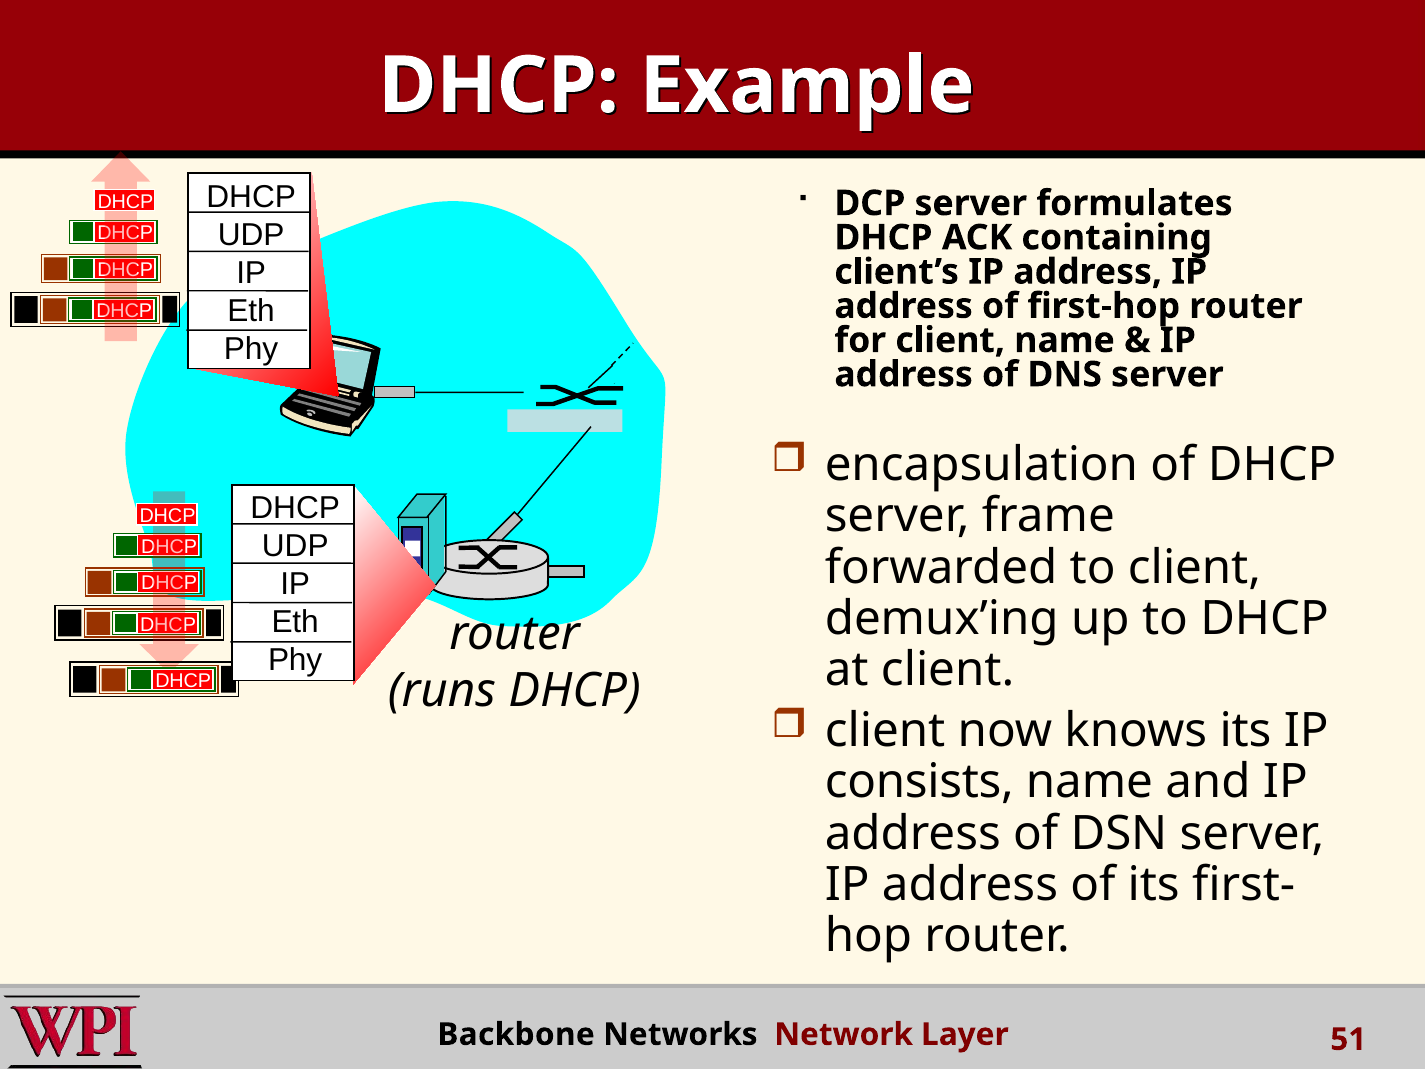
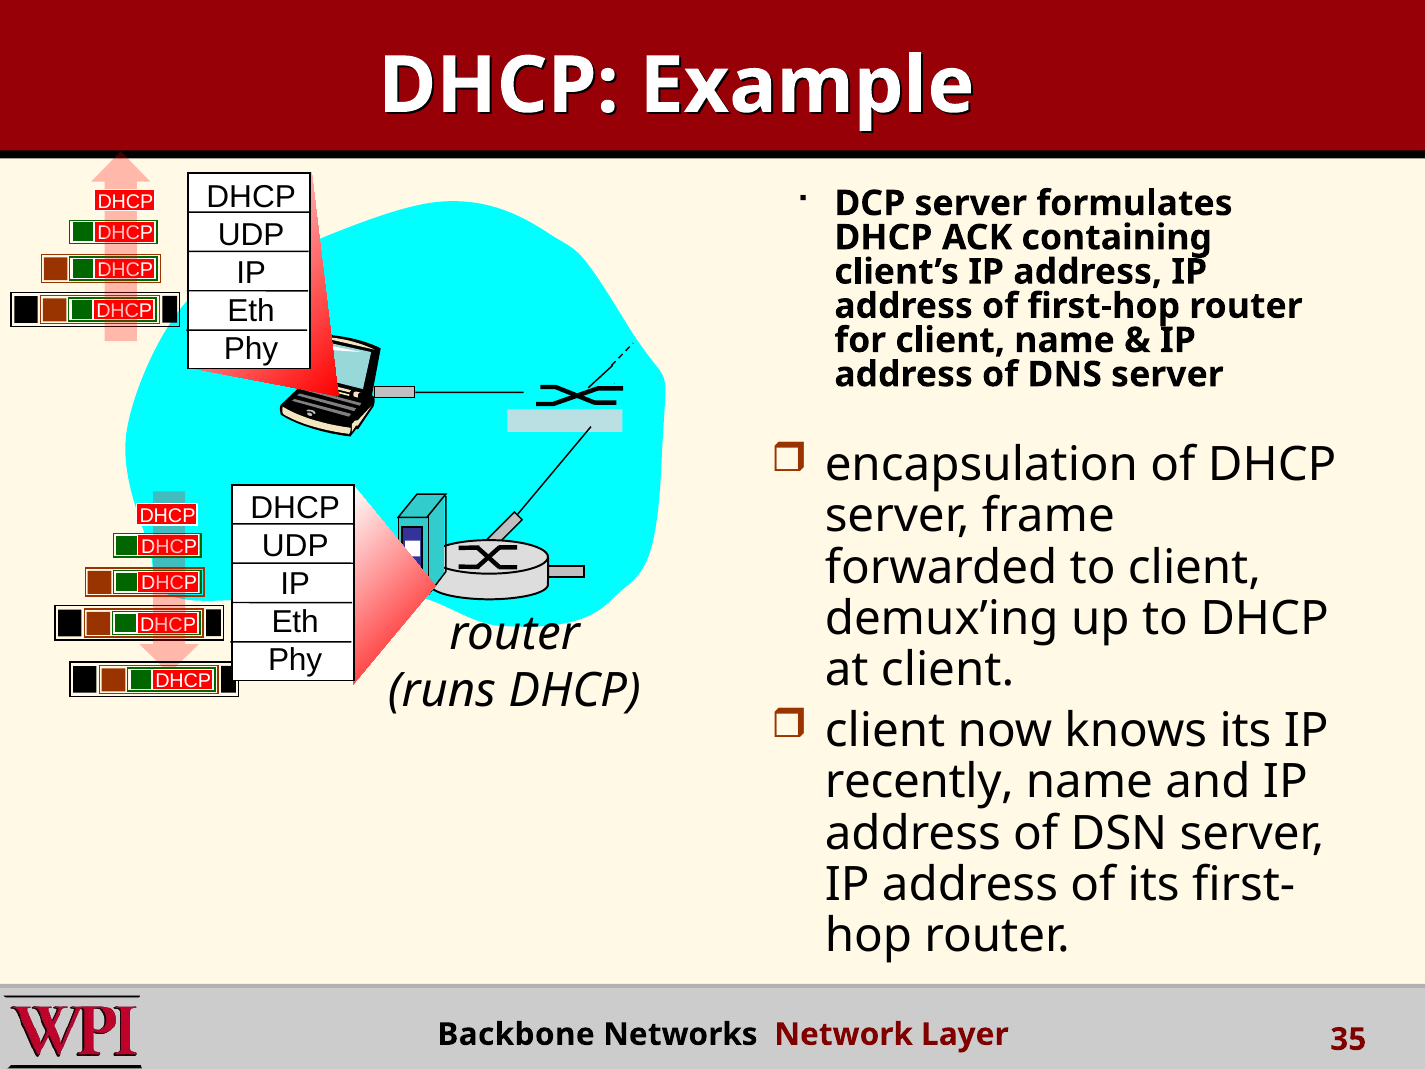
consists: consists -> recently (919, 782)
51: 51 -> 35 (1348, 1039)
